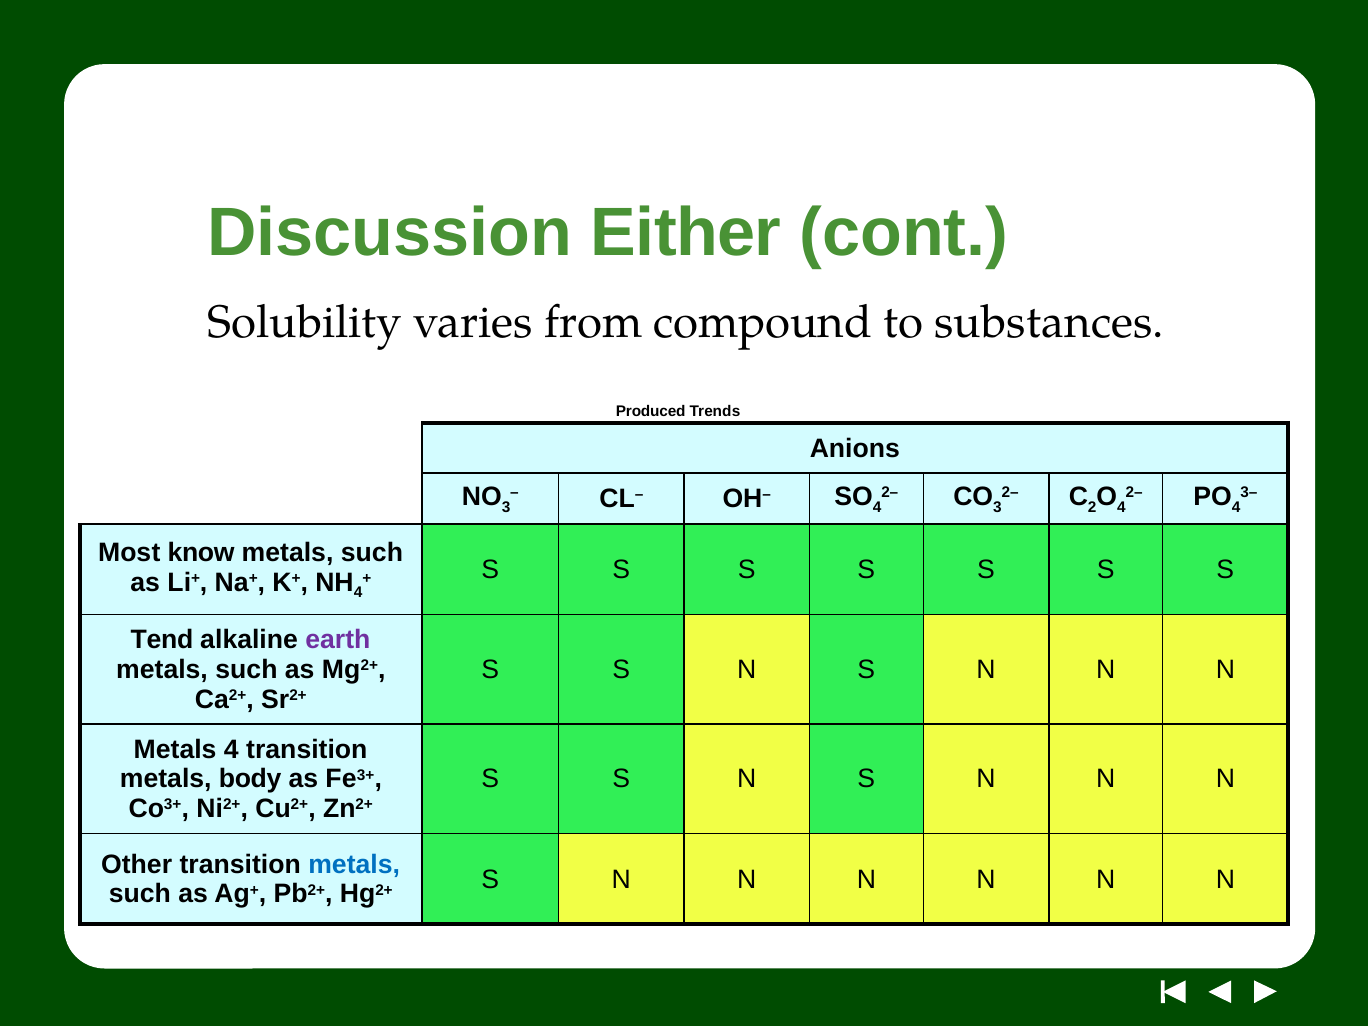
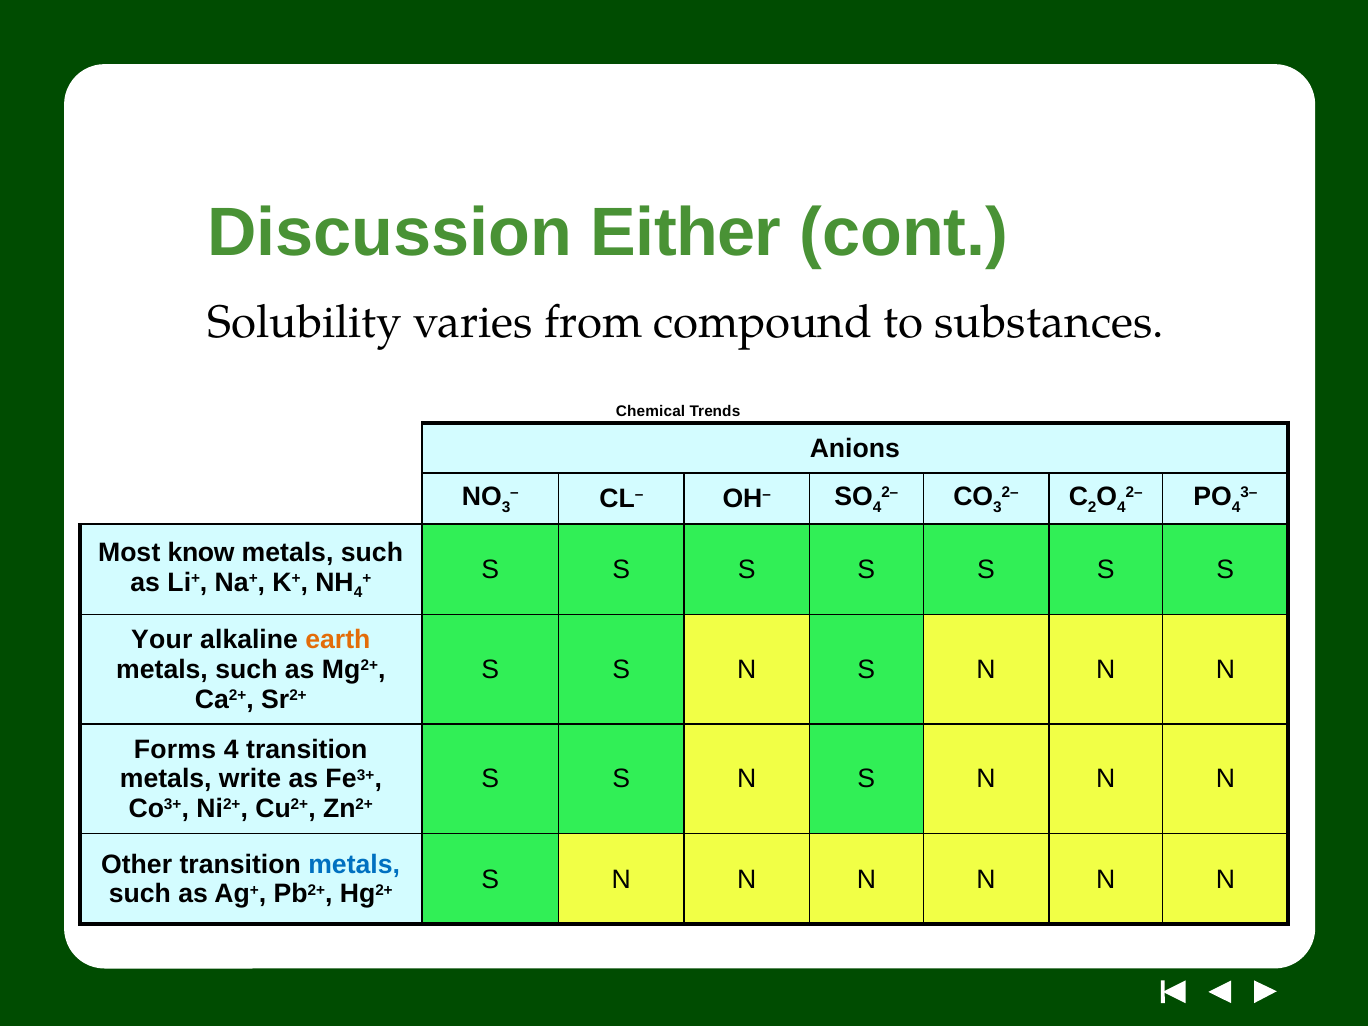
Produced: Produced -> Chemical (651, 411)
Tend: Tend -> Your (162, 640)
earth colour: purple -> orange (338, 640)
Metals: Metals -> Forms (175, 749)
body: body -> write (250, 779)
